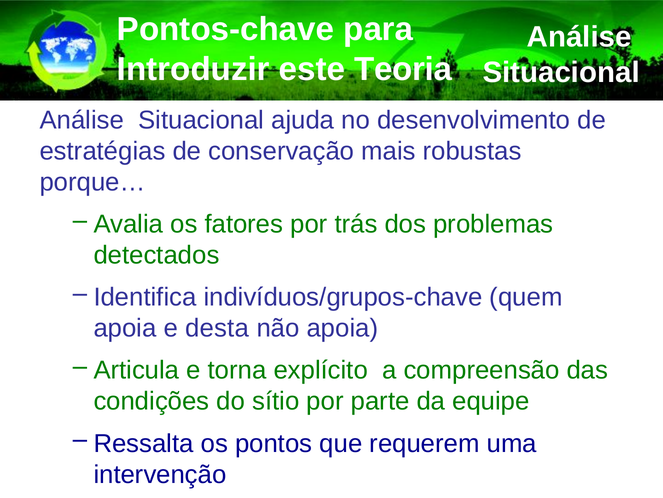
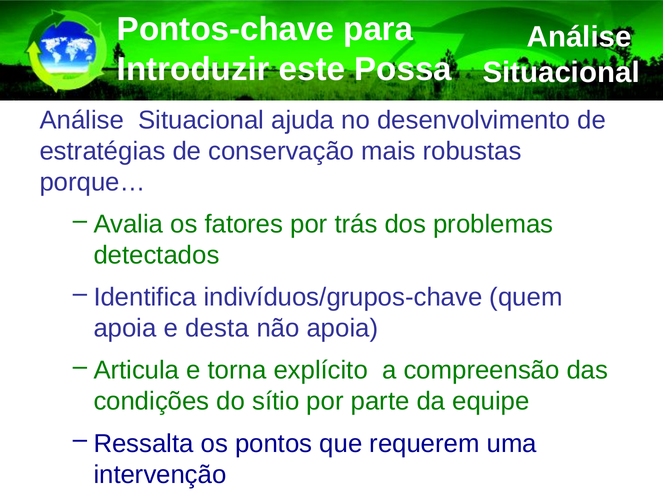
Teoria: Teoria -> Possa (403, 69)
